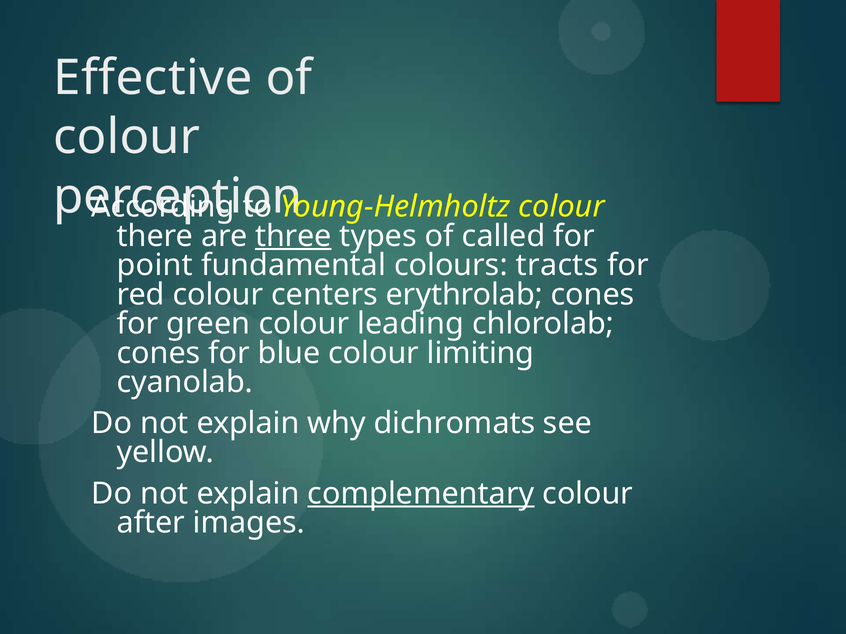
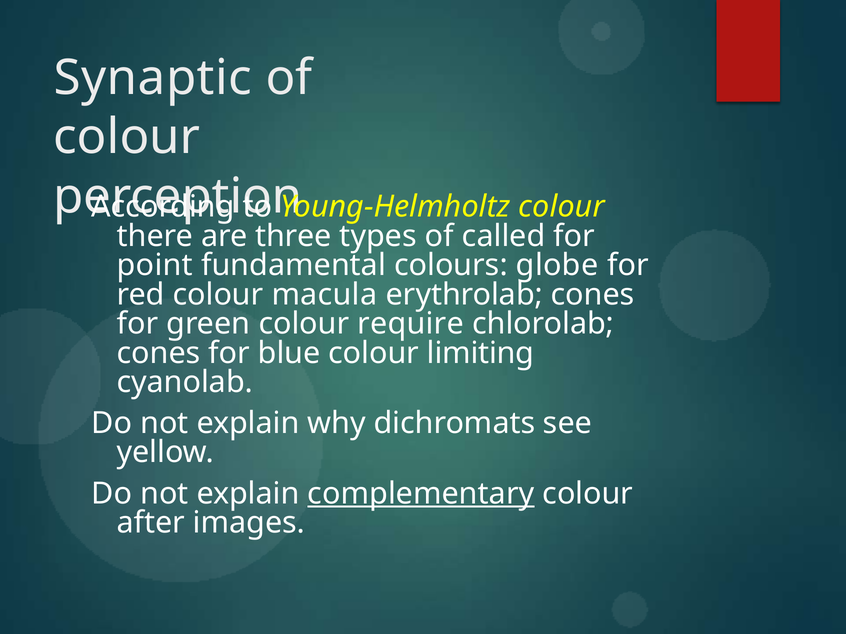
Effective: Effective -> Synaptic (153, 78)
three underline: present -> none (293, 236)
tracts: tracts -> globe (557, 265)
centers: centers -> macula (324, 295)
leading: leading -> require (411, 324)
